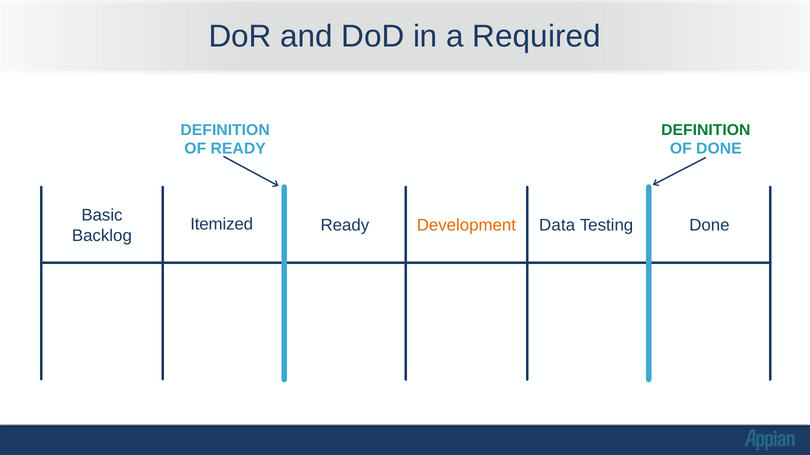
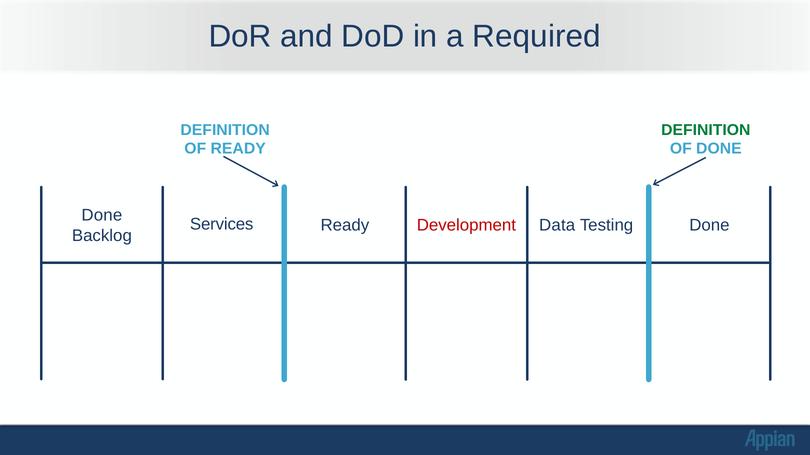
Basic: Basic -> Done (102, 216)
Itemized: Itemized -> Services (222, 225)
Development colour: orange -> red (466, 226)
